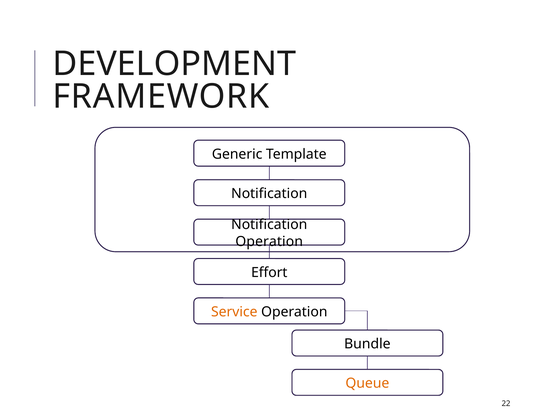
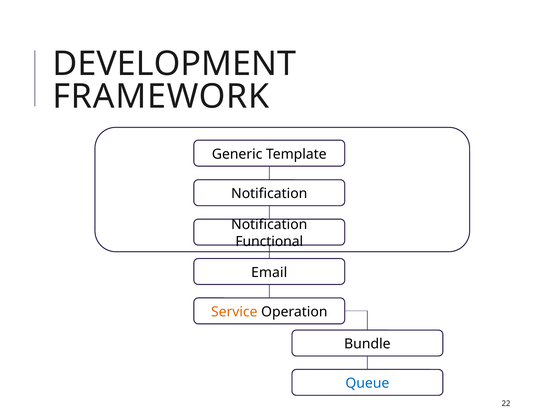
Operation: Operation -> Functional (269, 241)
Effort: Effort -> Email (269, 272)
Queue colour: orange -> blue (367, 383)
